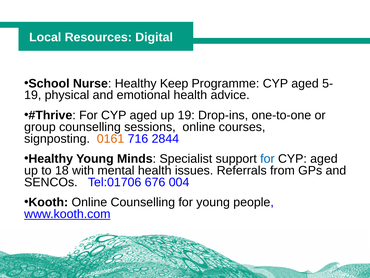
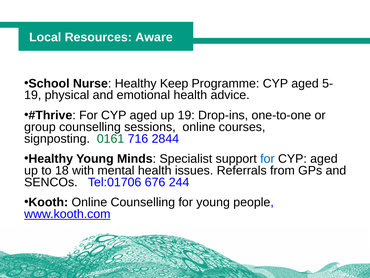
Digital: Digital -> Aware (154, 37)
0161 colour: orange -> green (111, 138)
004: 004 -> 244 (179, 182)
